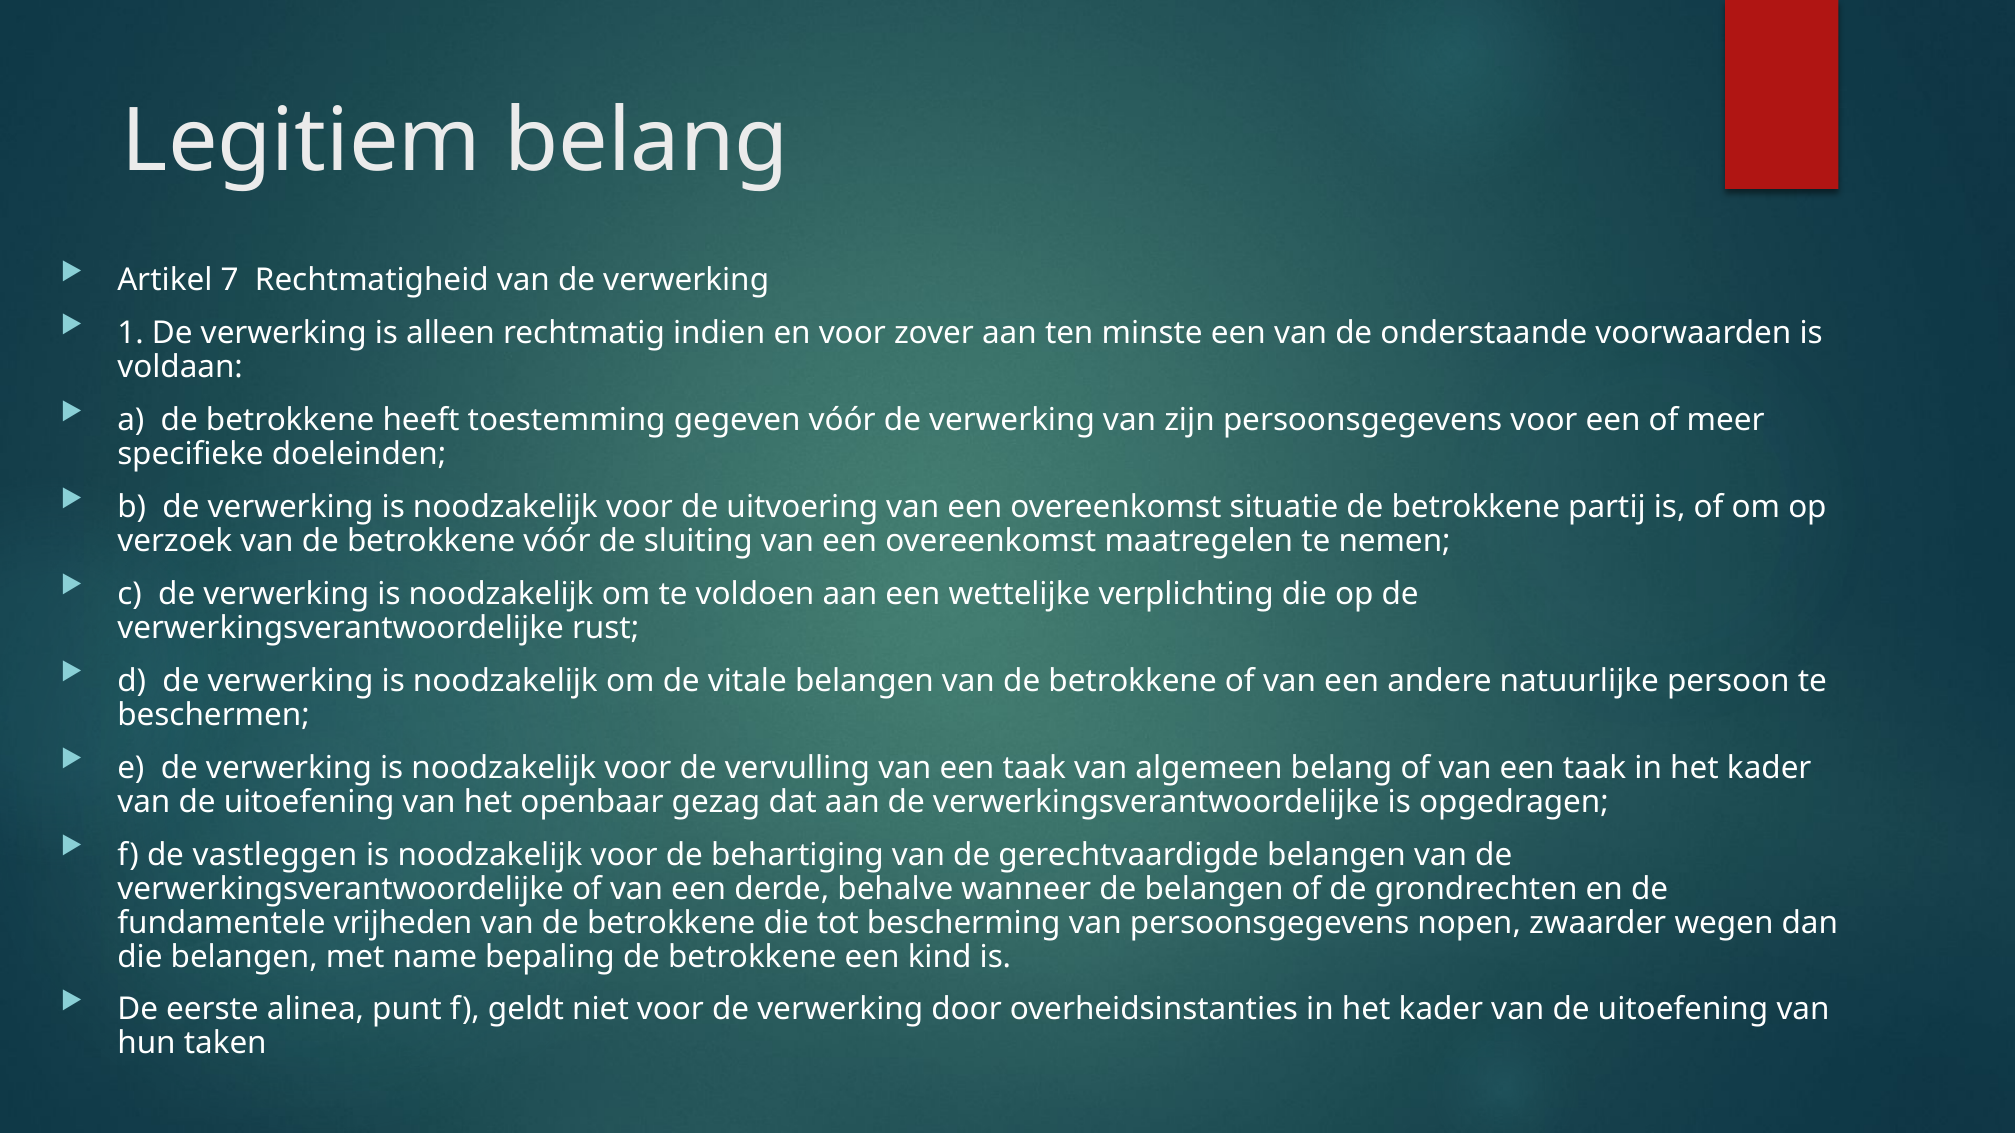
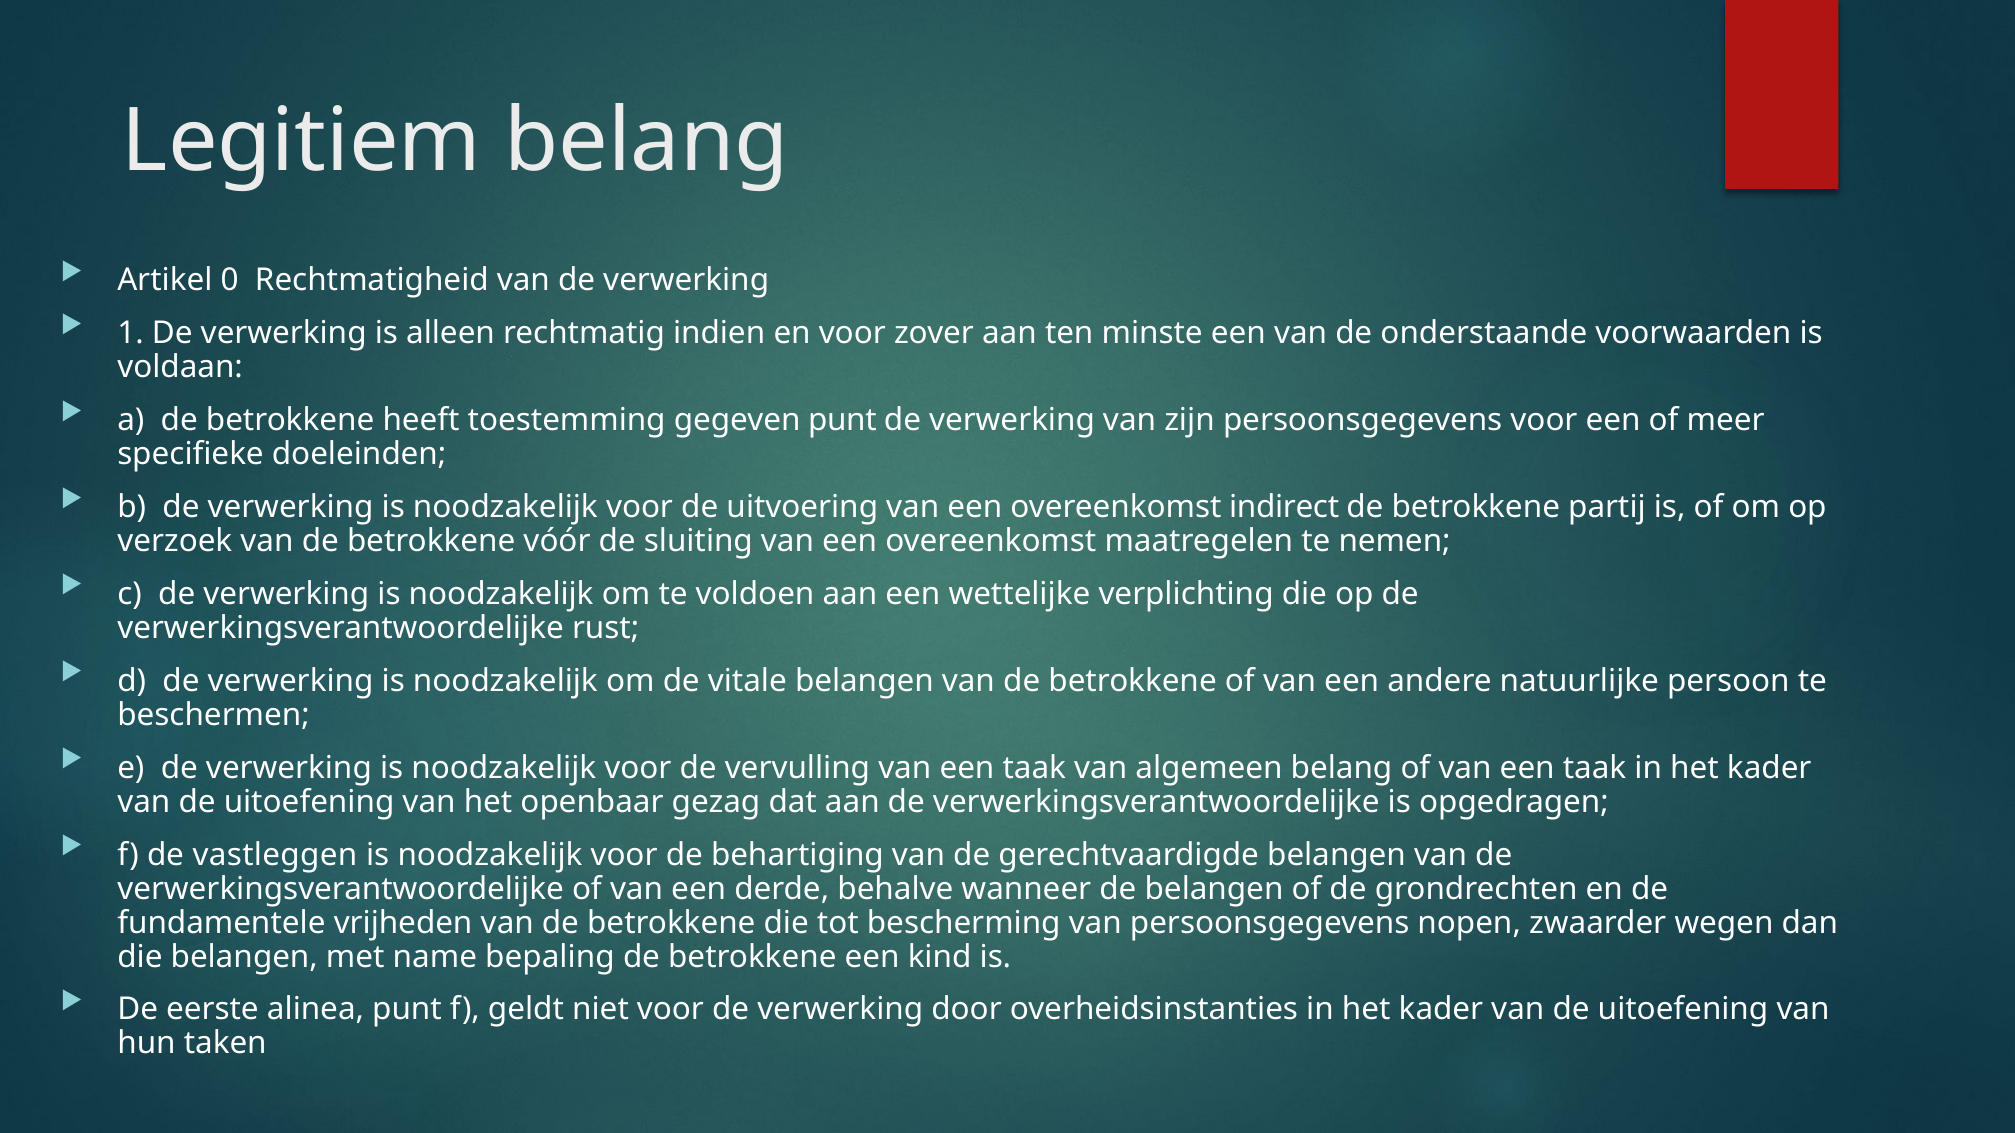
7: 7 -> 0 (230, 280)
gegeven vóór: vóór -> punt (842, 420)
situatie: situatie -> indirect (1284, 507)
